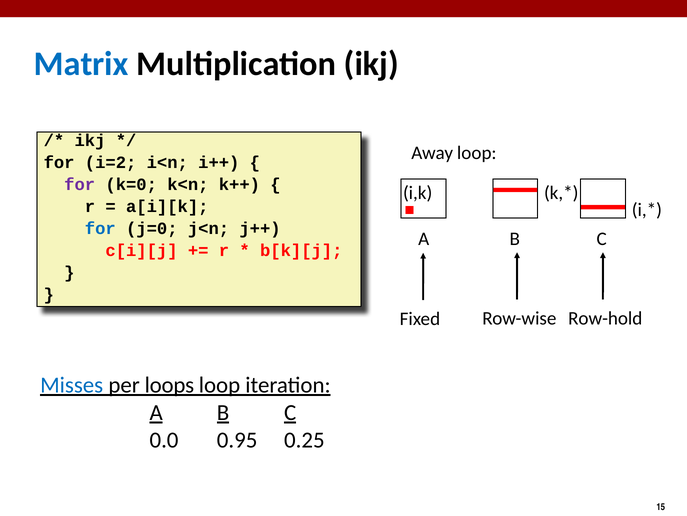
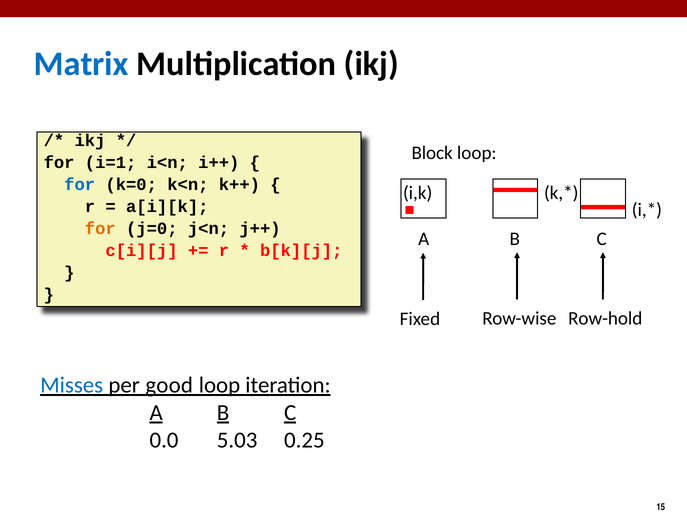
Away: Away -> Block (432, 153)
i=2: i=2 -> i=1 (111, 162)
for colour: purple -> blue (80, 184)
for colour: blue -> orange (100, 228)
loops: loops -> good (169, 384)
0.95: 0.95 -> 5.03 (237, 439)
